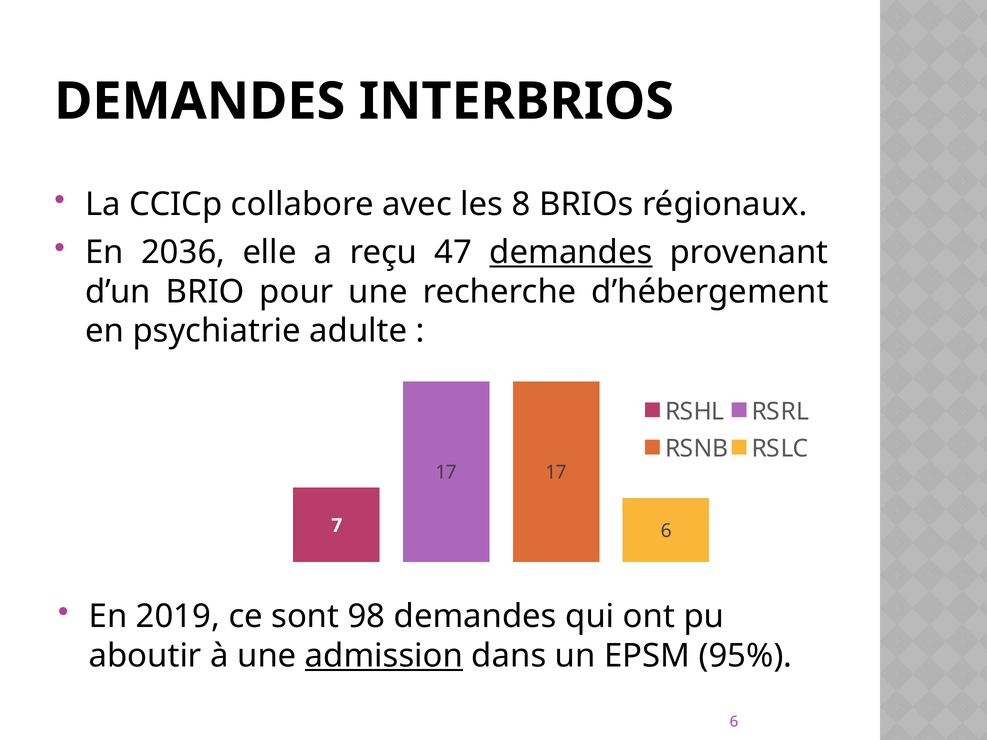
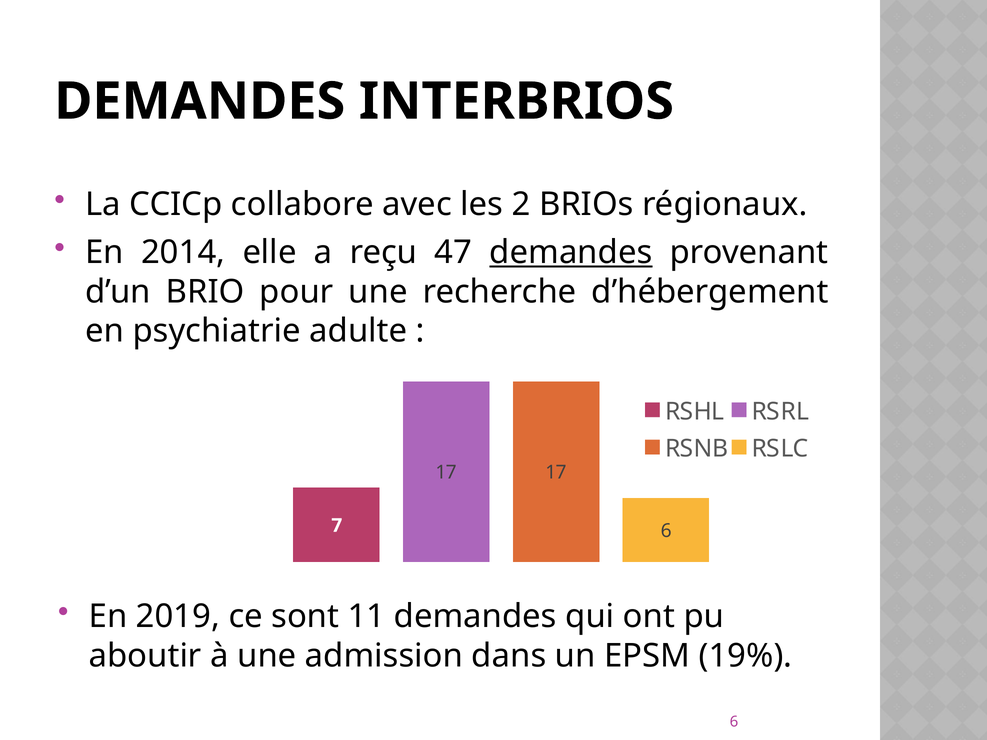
8: 8 -> 2 (521, 205)
2036: 2036 -> 2014 (183, 252)
98: 98 -> 11 (367, 617)
admission underline: present -> none (384, 656)
95%: 95% -> 19% (745, 656)
